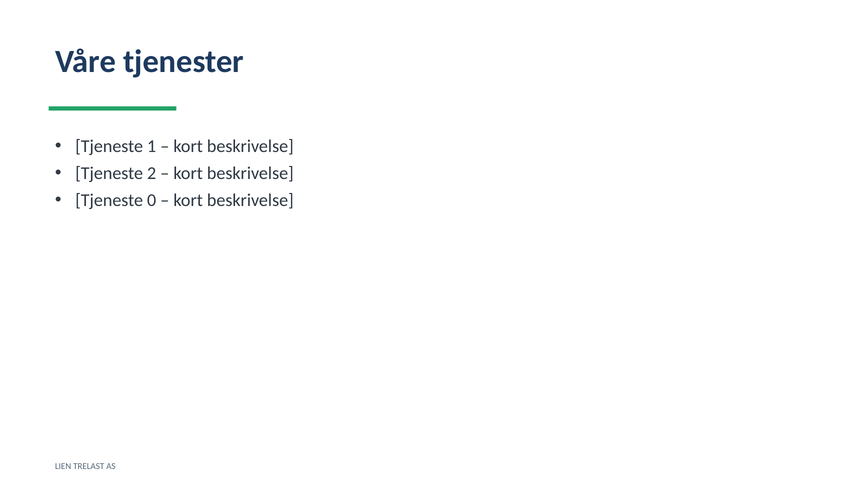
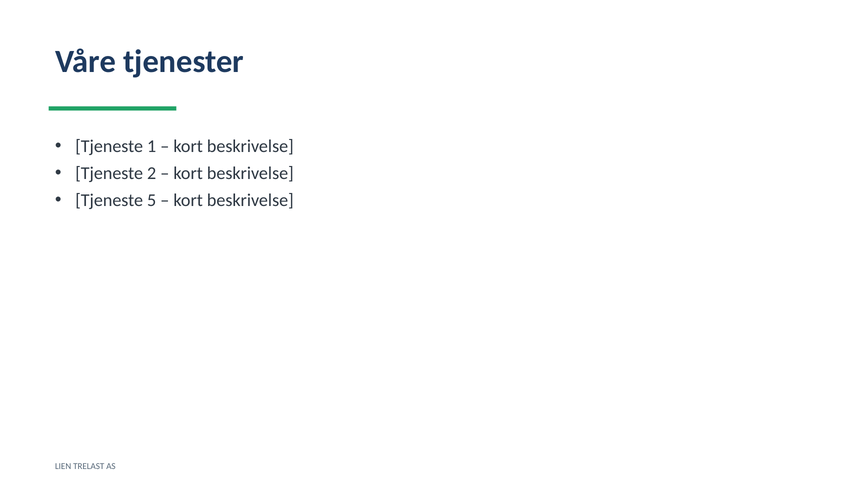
0: 0 -> 5 (152, 201)
